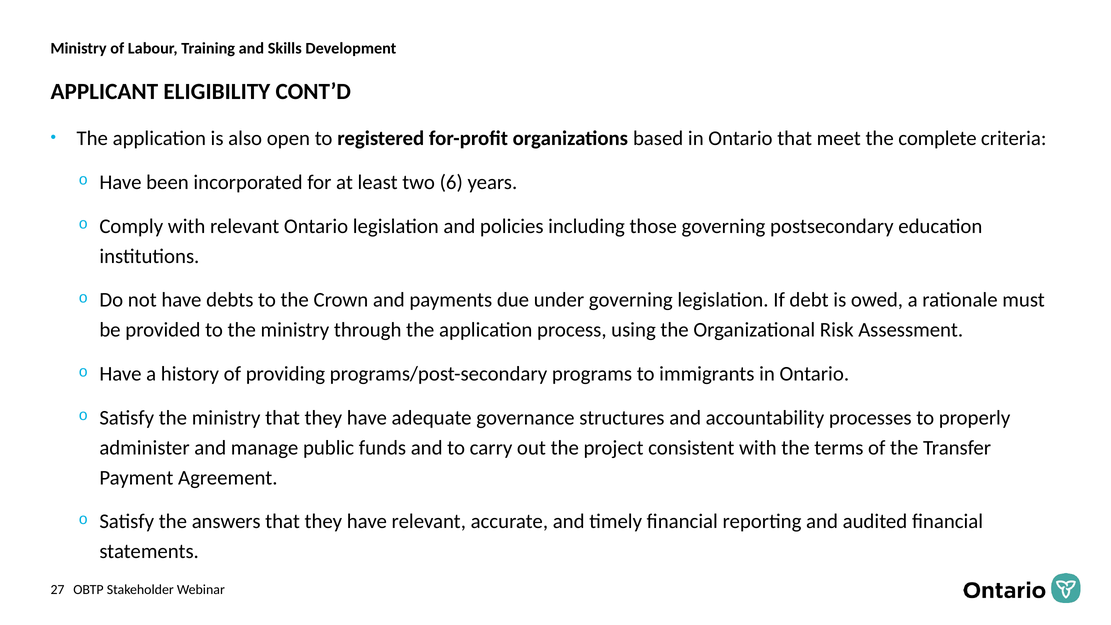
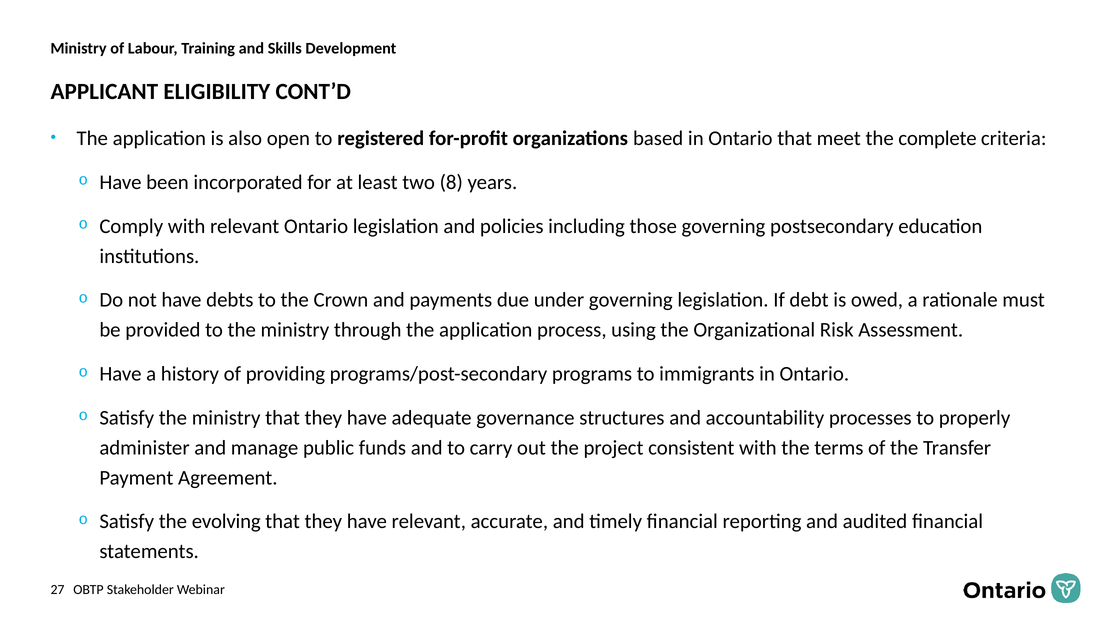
6: 6 -> 8 (451, 182)
answers: answers -> evolving (226, 522)
